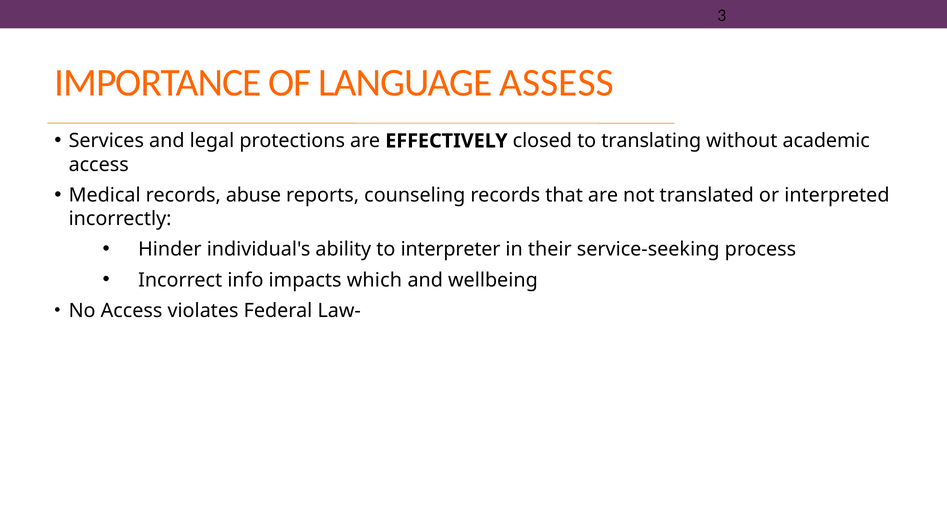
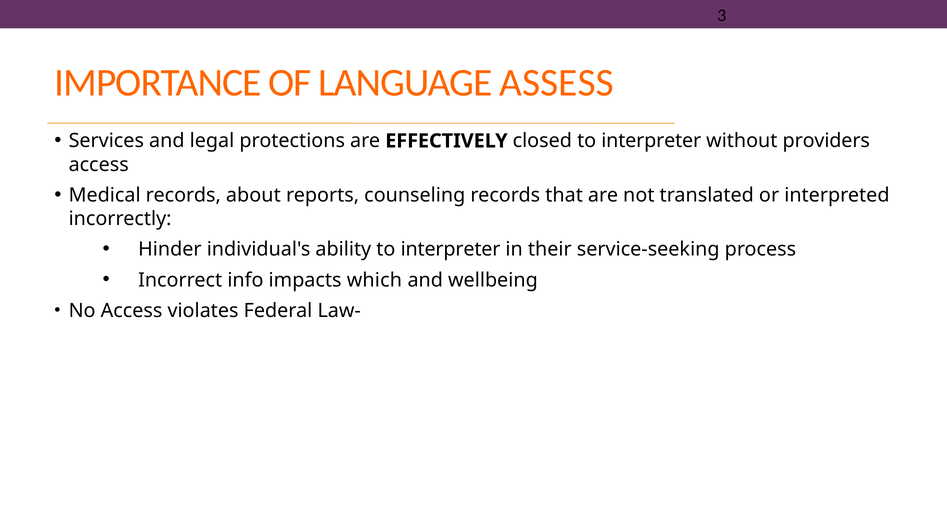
closed to translating: translating -> interpreter (651, 141)
academic: academic -> providers (826, 141)
abuse: abuse -> about (253, 195)
